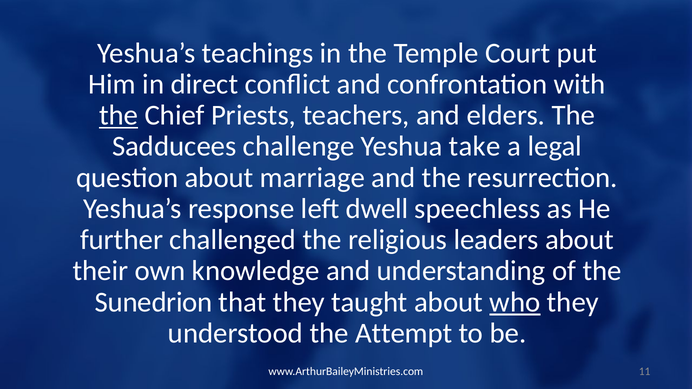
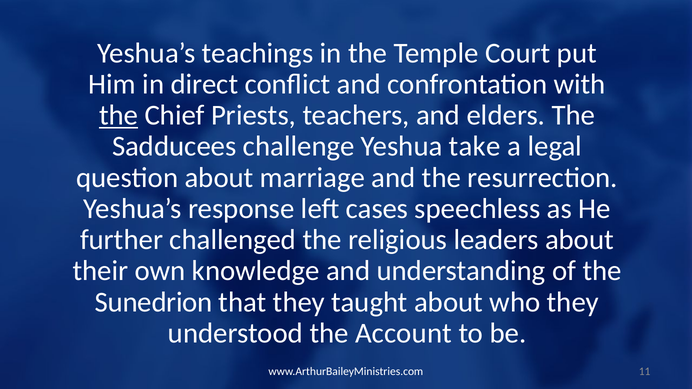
dwell: dwell -> cases (377, 209)
who underline: present -> none (515, 302)
Attempt: Attempt -> Account (404, 333)
